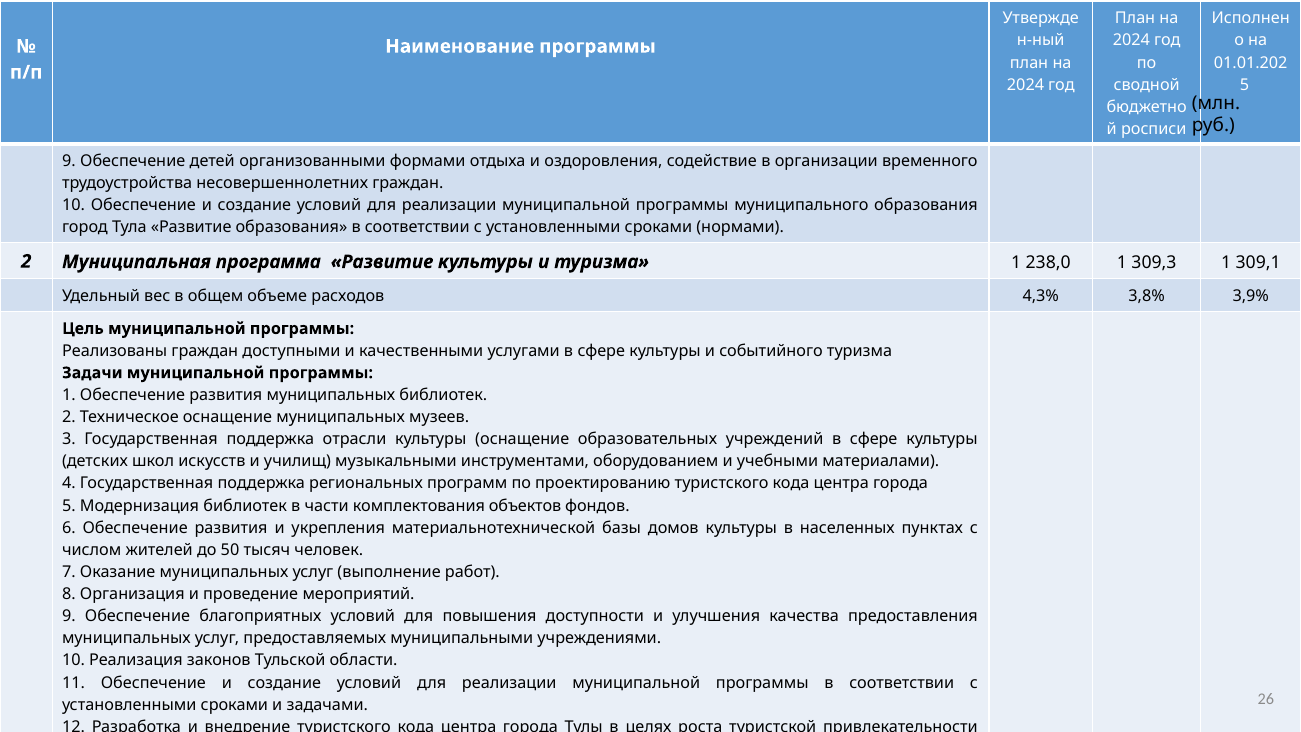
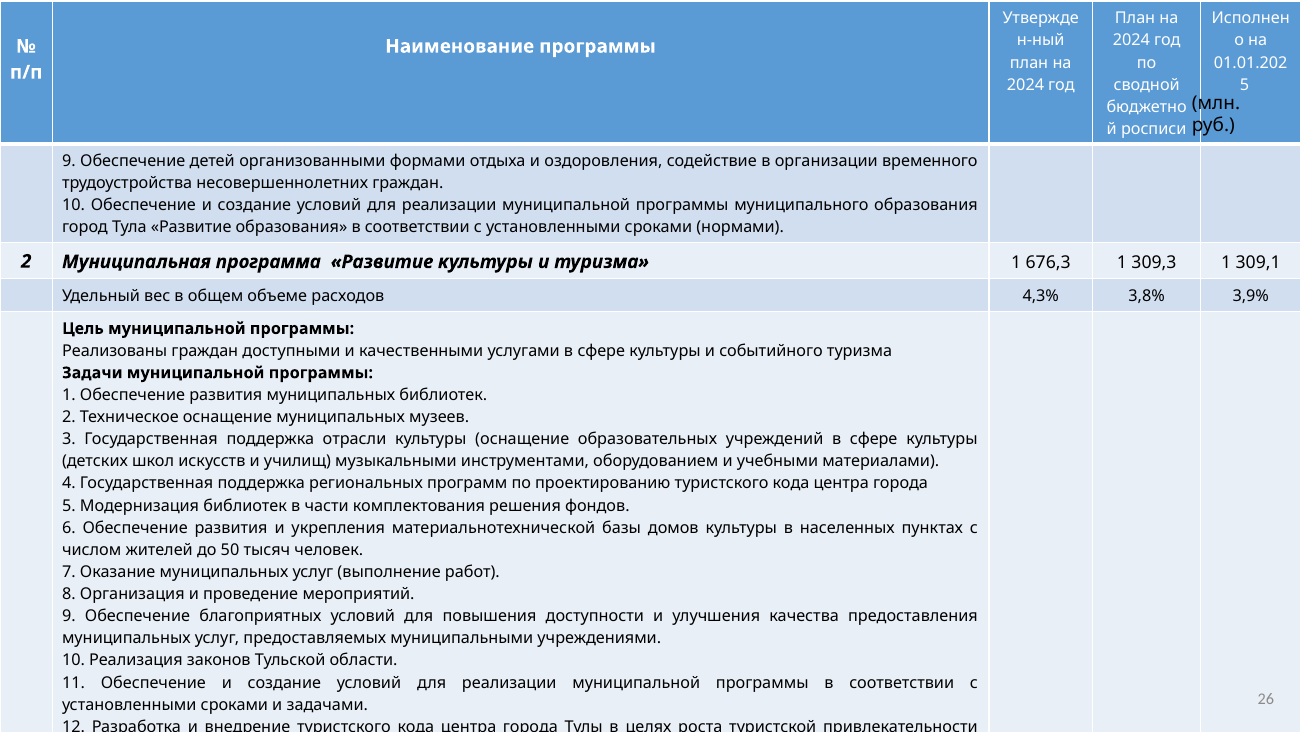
238,0: 238,0 -> 676,3 (1048, 263)
объектов: объектов -> решения (525, 506)
